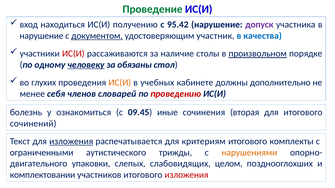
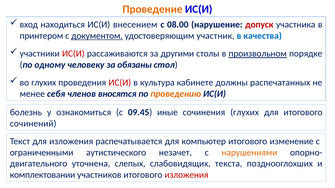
Проведение colour: green -> orange (153, 9)
получению: получению -> внесением (135, 25)
95.42: 95.42 -> 08.00 (178, 25)
допуск colour: purple -> red (259, 25)
нарушение: нарушение -> принтером (41, 36)
наличие: наличие -> другими (177, 54)
человеку underline: present -> none (86, 65)
ИС(И colour: orange -> red (120, 83)
учебных: учебных -> культура (157, 83)
дополнительно: дополнительно -> распечатанных (280, 83)
словарей: словарей -> вносятся (117, 94)
проведению colour: red -> orange (176, 94)
сочинения вторая: вторая -> глухих (245, 113)
изложения underline: present -> none (71, 142)
критериям: критериям -> компьютер (204, 142)
комплекты: комплекты -> изменение (292, 142)
трижды: трижды -> незачет (175, 153)
упаковки: упаковки -> уточнена (91, 164)
целом: целом -> текста (229, 164)
